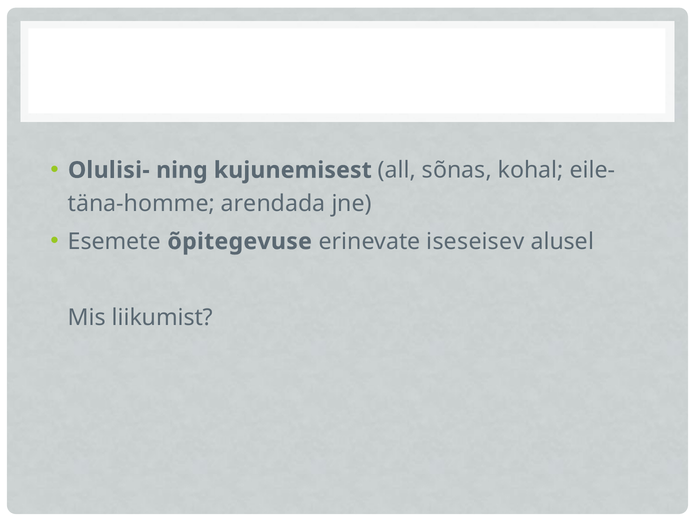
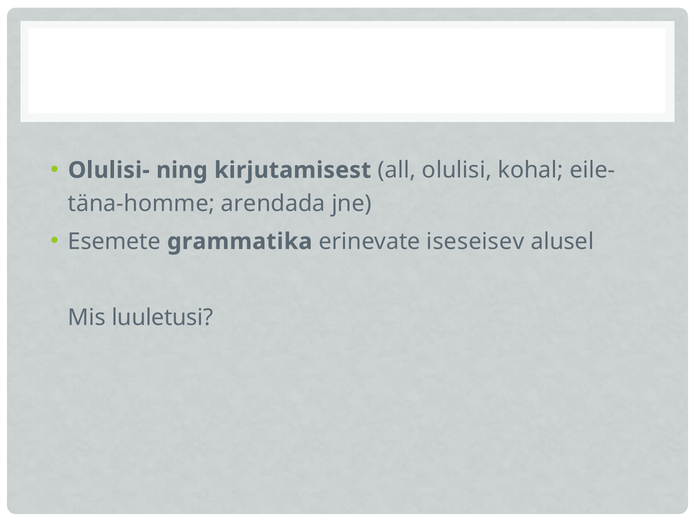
kujunemisest: kujunemisest -> kirjutamisest (293, 170)
sõnas: sõnas -> olulisi (457, 170)
õpitegevuse: õpitegevuse -> grammatika (240, 242)
liikumist: liikumist -> luuletusi (162, 318)
